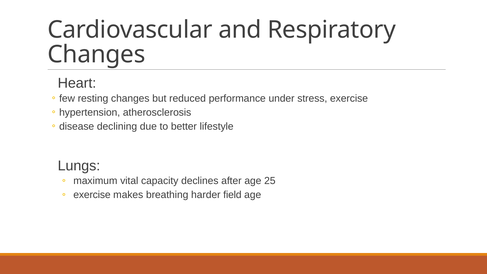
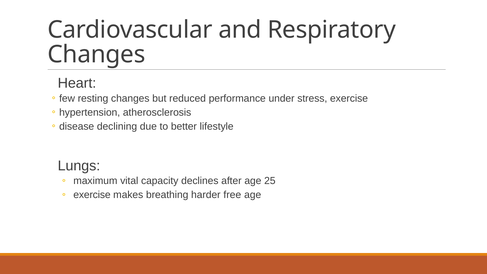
field: field -> free (232, 195)
